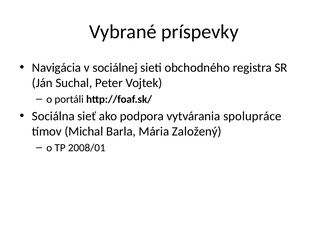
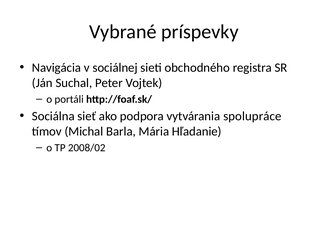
Založený: Založený -> Hľadanie (197, 131)
2008/01: 2008/01 -> 2008/02 (87, 148)
